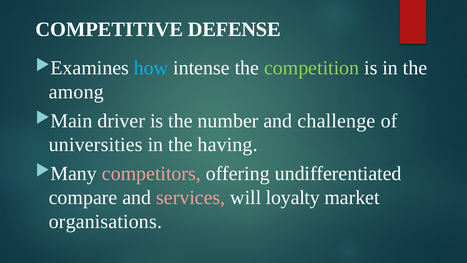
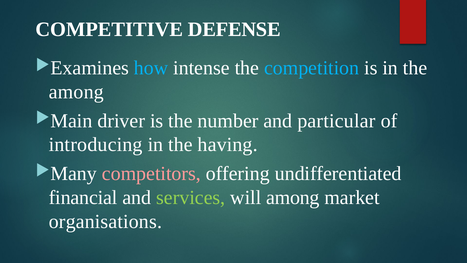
competition colour: light green -> light blue (312, 68)
challenge: challenge -> particular (336, 121)
universities: universities -> introducing (96, 145)
compare: compare -> financial (83, 197)
services colour: pink -> light green (191, 197)
will loyalty: loyalty -> among (293, 197)
